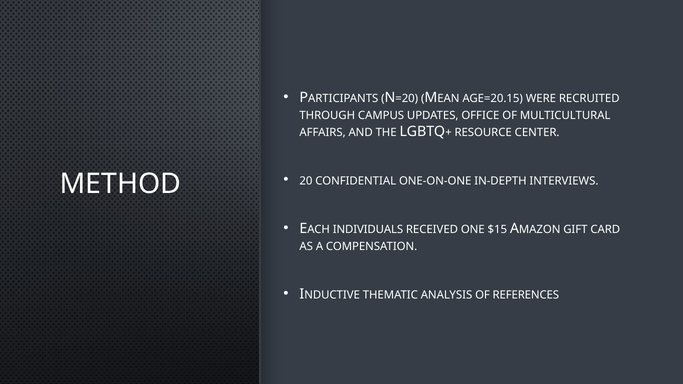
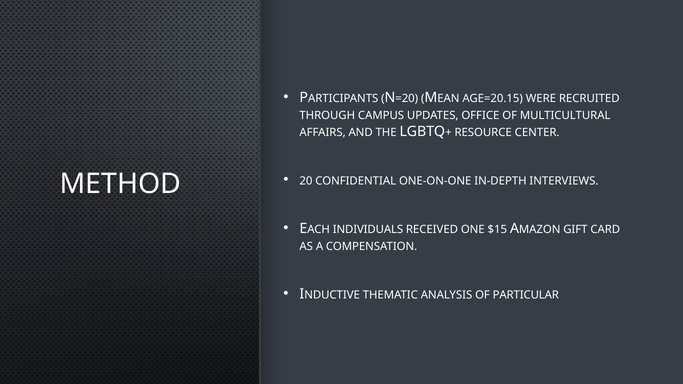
REFERENCES: REFERENCES -> PARTICULAR (526, 295)
